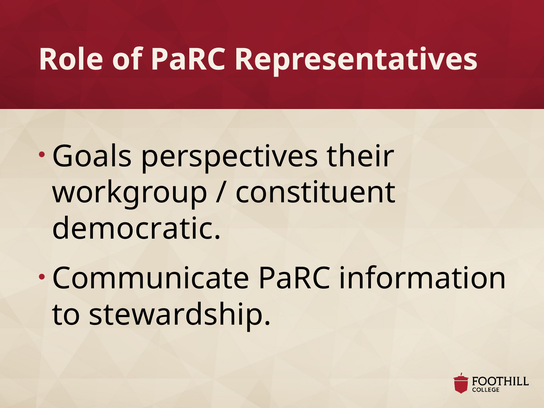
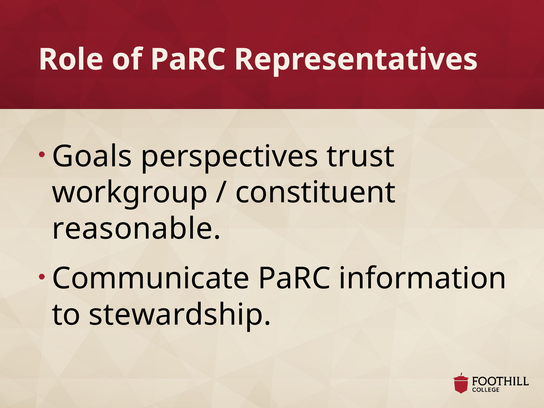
their: their -> trust (361, 156)
democratic: democratic -> reasonable (137, 229)
